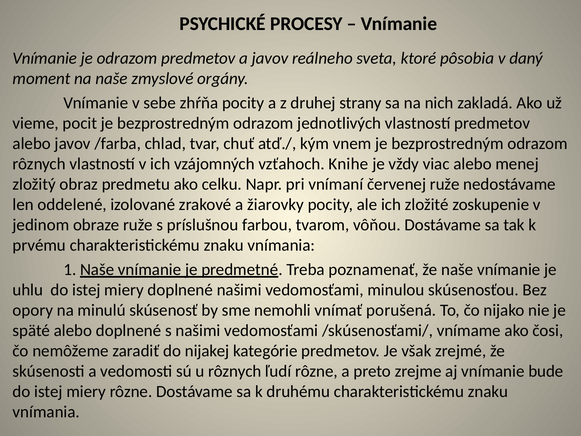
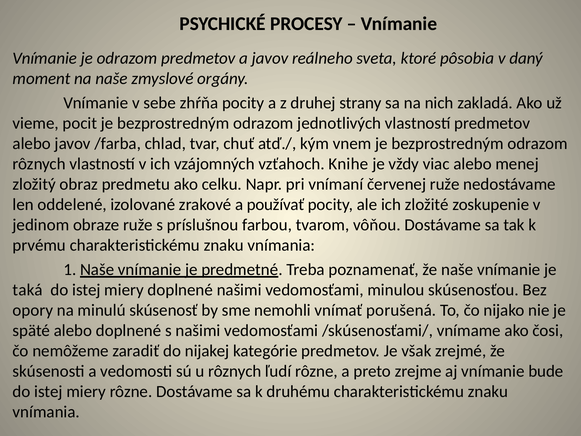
žiarovky: žiarovky -> používať (276, 204)
uhlu: uhlu -> taká (28, 290)
